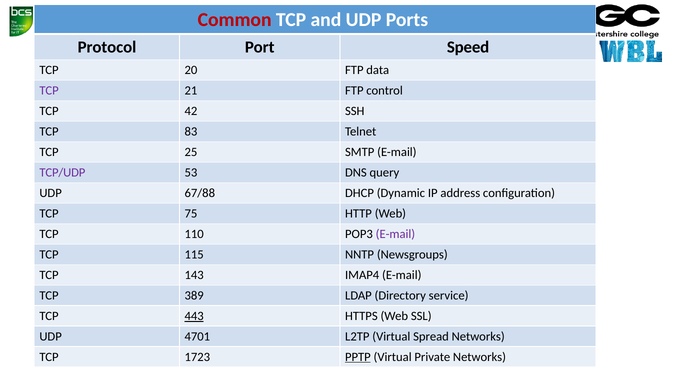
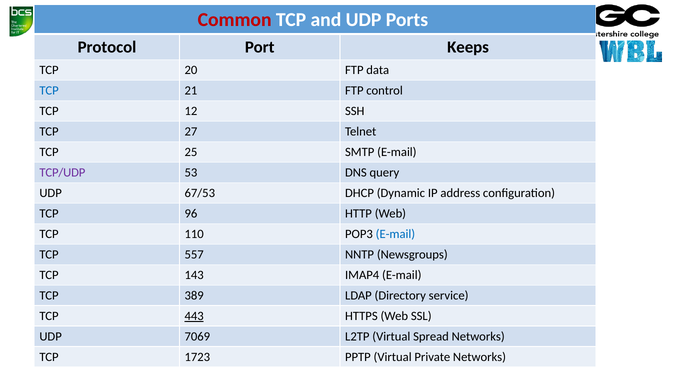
Speed: Speed -> Keeps (468, 47)
TCP colour: purple -> blue (49, 91)
42: 42 -> 12 (191, 111)
83: 83 -> 27 (191, 132)
67/88: 67/88 -> 67/53 (200, 193)
75: 75 -> 96 (191, 214)
E-mail colour: purple -> blue (395, 234)
115: 115 -> 557 (194, 255)
4701: 4701 -> 7069 (197, 337)
PPTP underline: present -> none (358, 357)
